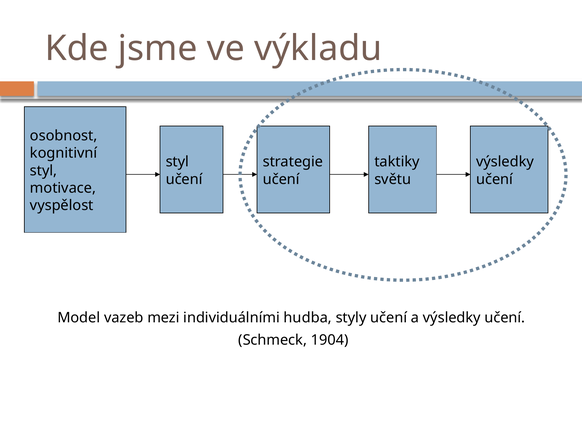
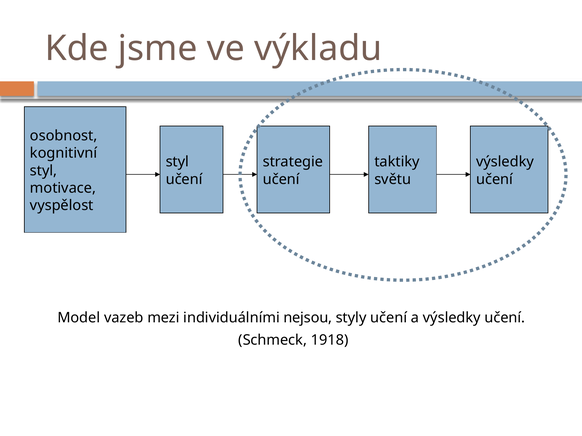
hudba: hudba -> nejsou (308, 318)
1904: 1904 -> 1918 (330, 340)
